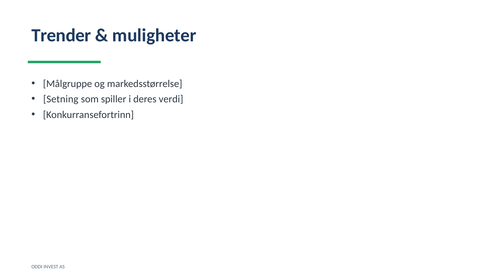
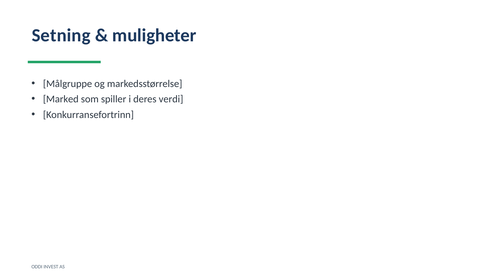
Trender: Trender -> Setning (61, 35)
Setning: Setning -> Marked (61, 99)
